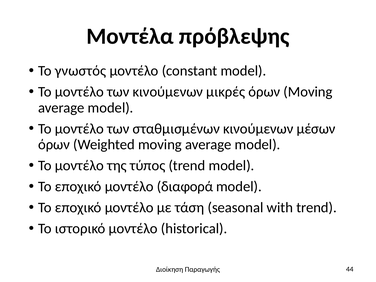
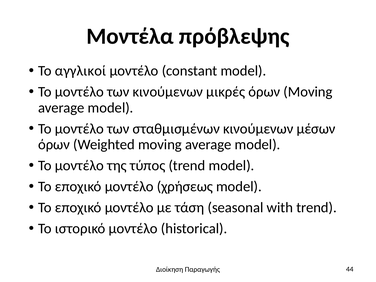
γνωστός: γνωστός -> αγγλικοί (81, 71)
διαφορά: διαφορά -> χρήσεως (185, 187)
